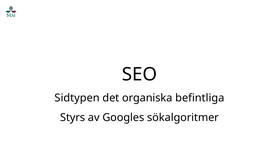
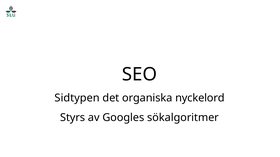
befintliga: befintliga -> nyckelord (200, 98)
